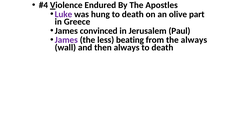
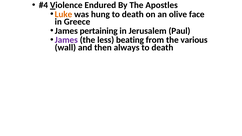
Luke colour: purple -> orange (63, 14)
part: part -> face (197, 14)
convinced: convinced -> pertaining (99, 31)
the always: always -> various (194, 40)
